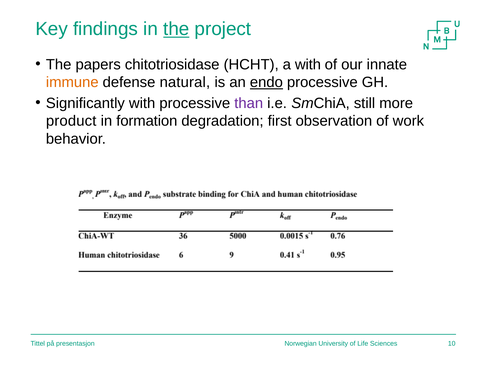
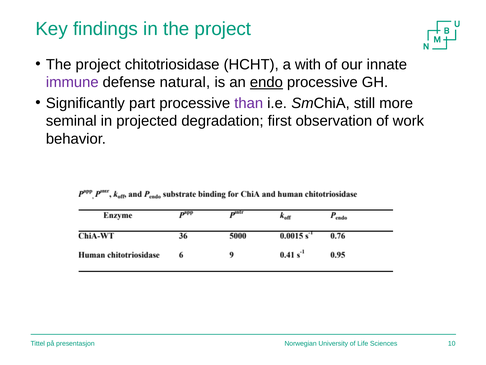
the underline: present -> none (176, 29)
papers: papers -> project (98, 64)
immune colour: orange -> purple (72, 82)
Significantly with: with -> part (142, 103)
product: product -> seminal (71, 121)
formation: formation -> projected (147, 121)
